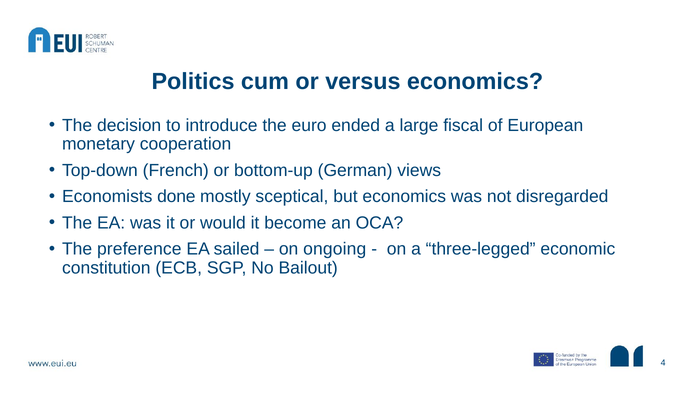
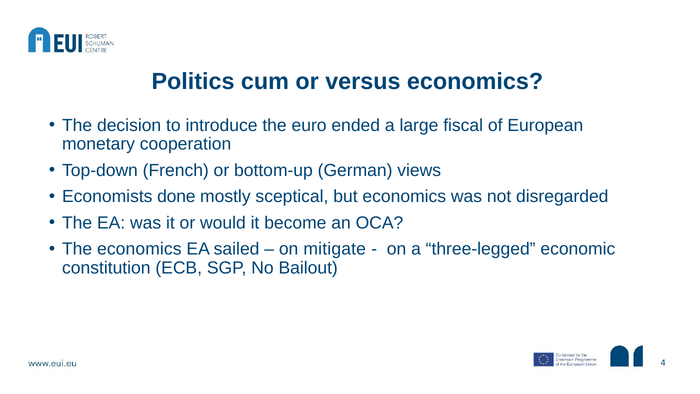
The preference: preference -> economics (139, 249)
ongoing: ongoing -> mitigate (335, 249)
